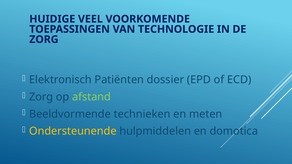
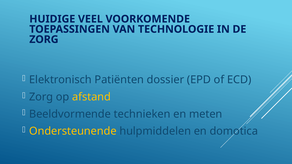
afstand colour: light green -> yellow (92, 97)
